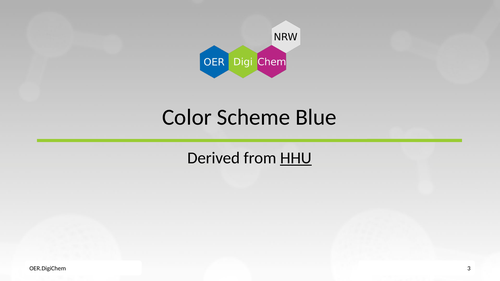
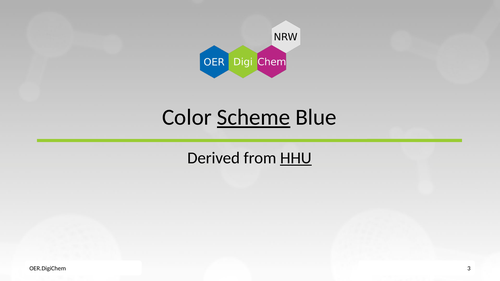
Scheme underline: none -> present (254, 117)
